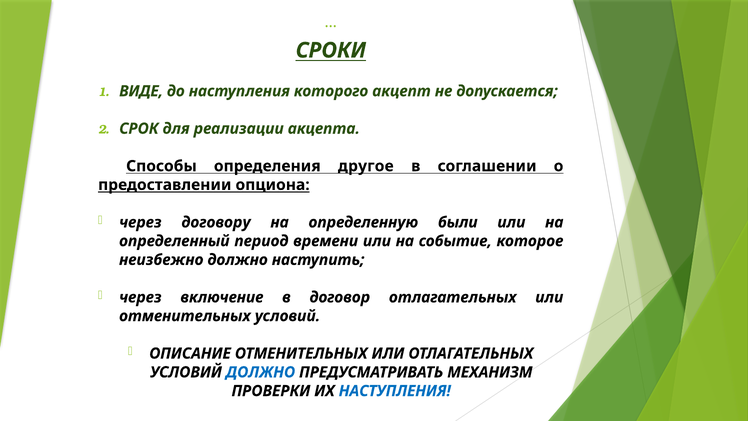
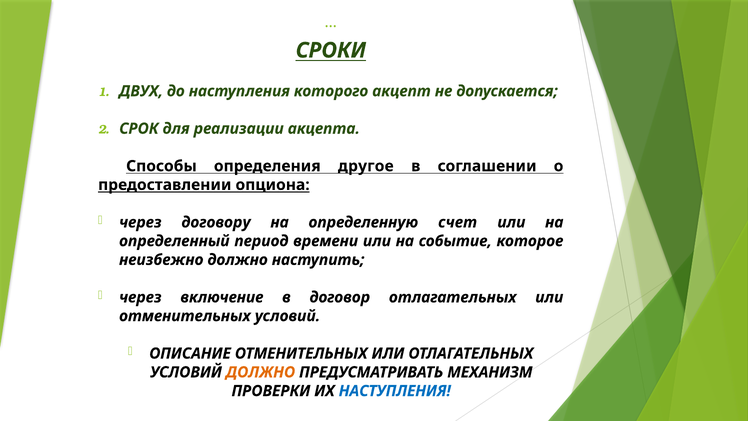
ВИДЕ: ВИДЕ -> ДВУХ (141, 91)
были: были -> счет (458, 222)
ДОЛЖНО colour: blue -> orange (260, 372)
